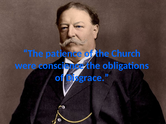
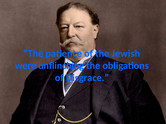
Church: Church -> Jewish (126, 54)
conscience: conscience -> unflinching (61, 66)
